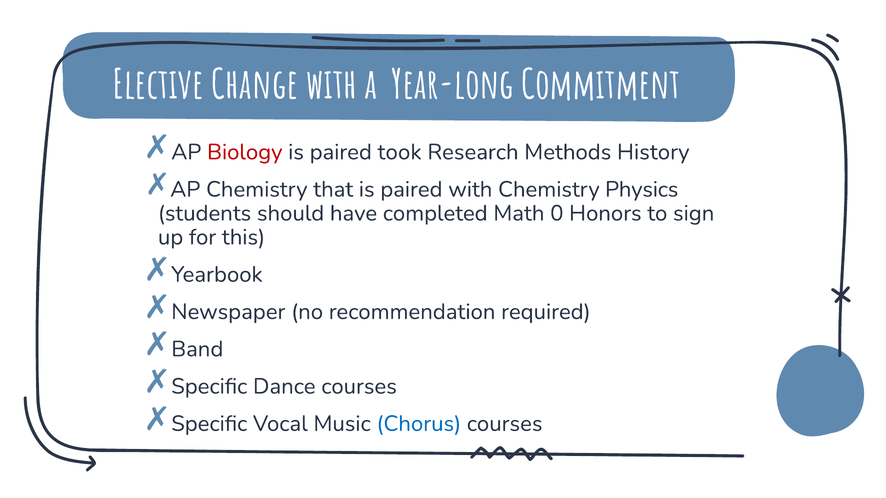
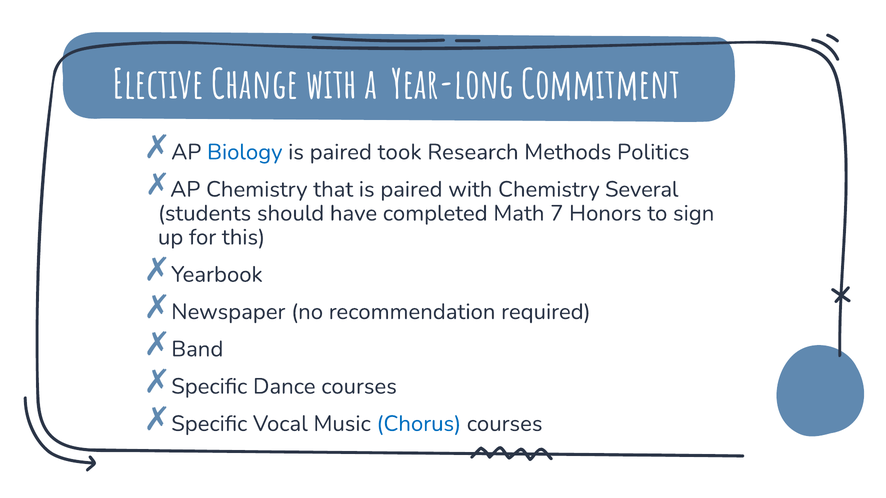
Biology colour: red -> blue (245, 152)
History: History -> Politics (653, 152)
Physics: Physics -> Several (642, 189)
0: 0 -> 7 (557, 213)
